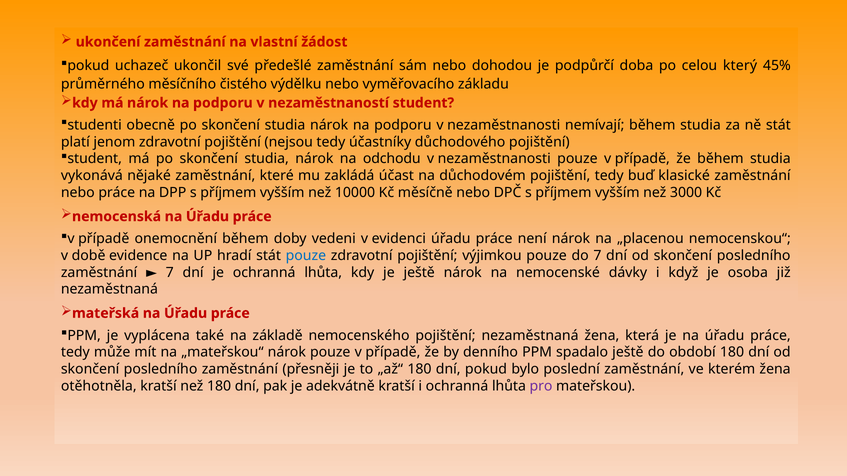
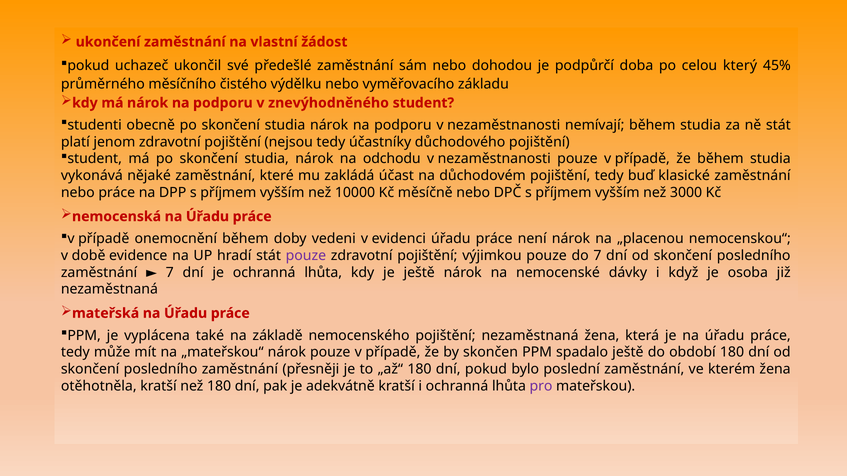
nezaměstnaností: nezaměstnaností -> znevýhodněného (329, 103)
pouze colour: blue -> purple (306, 256)
denního: denního -> skončen (491, 353)
